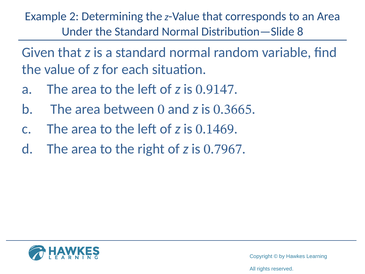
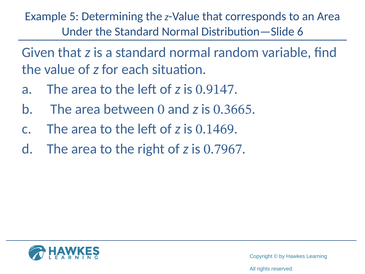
2: 2 -> 5 (74, 16)
8: 8 -> 6 (300, 32)
